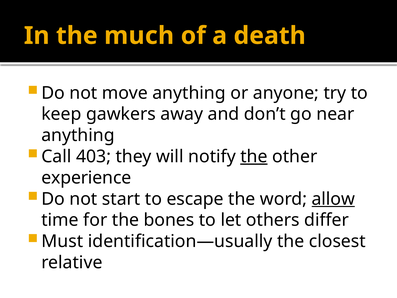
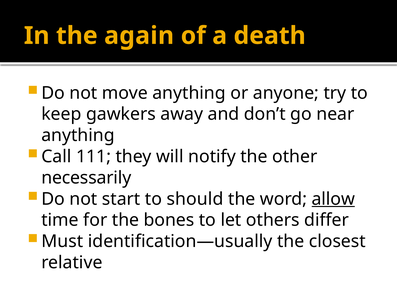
much: much -> again (139, 36)
403: 403 -> 111 (94, 156)
the underline: present -> none (254, 156)
experience: experience -> necessarily (86, 178)
escape: escape -> should (195, 199)
